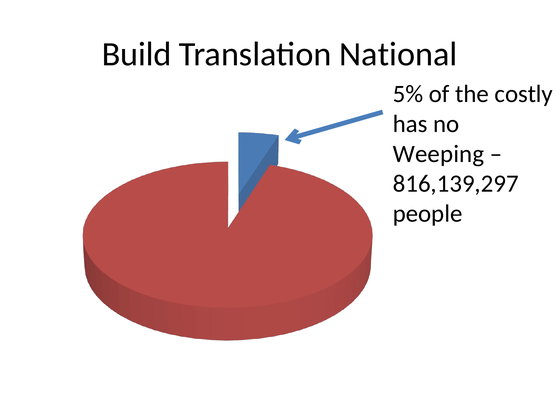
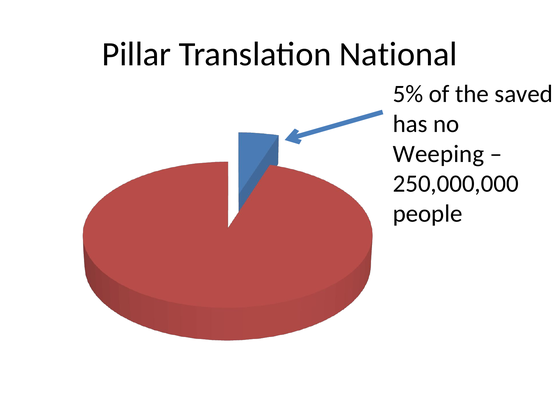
Build: Build -> Pillar (137, 54)
costly: costly -> saved (524, 94)
816,139,297: 816,139,297 -> 250,000,000 (456, 184)
